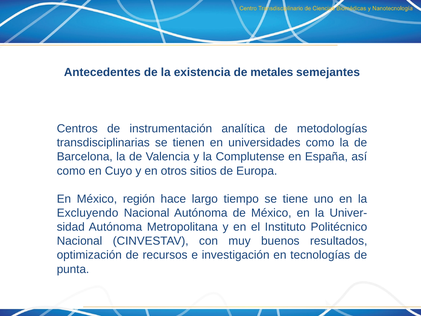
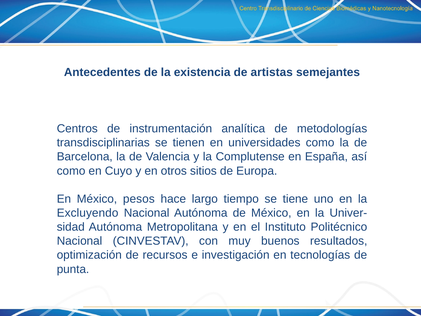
metales: metales -> artistas (272, 72)
región: región -> pesos (139, 199)
